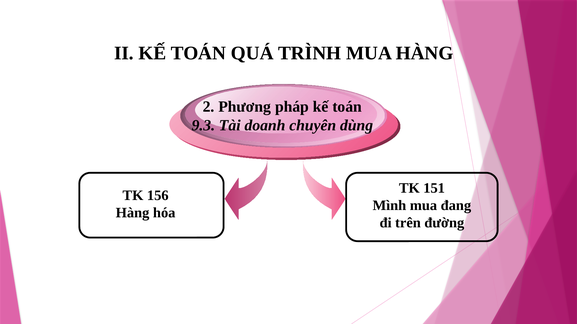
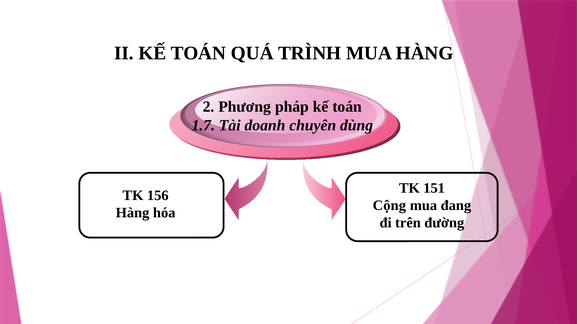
9.3: 9.3 -> 1.7 (203, 125)
Mình: Mình -> Cộng (389, 206)
